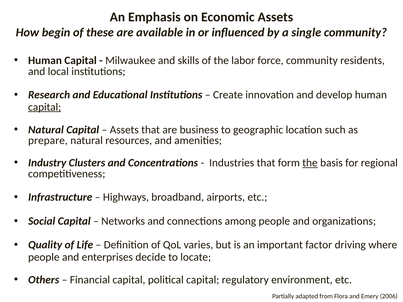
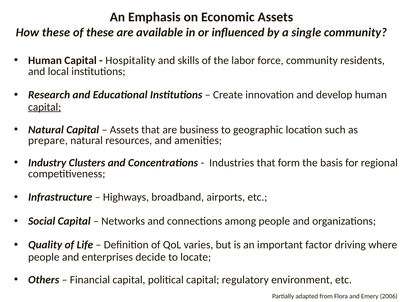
How begin: begin -> these (56, 32)
Milwaukee: Milwaukee -> Hospitality (130, 61)
the underline: present -> none (310, 163)
